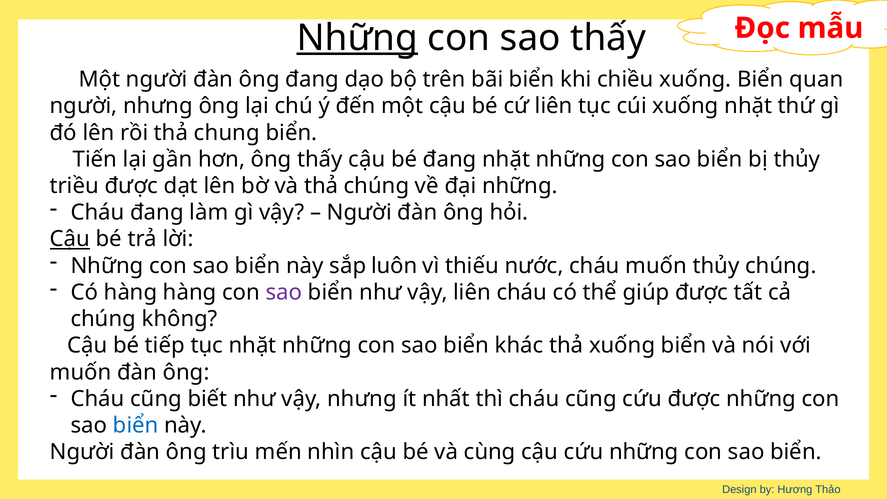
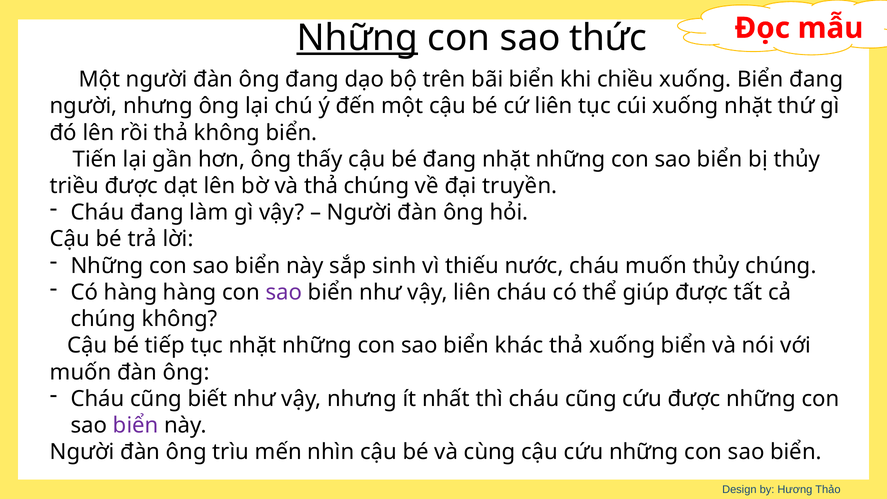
sao thấy: thấy -> thức (608, 38)
Biển quan: quan -> đang (816, 79)
thả chung: chung -> không (227, 133)
đại những: những -> truyền (520, 186)
Cậu underline: present -> none (70, 239)
luôn: luôn -> sinh (394, 266)
biển colour: blue -> purple (136, 425)
